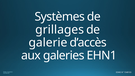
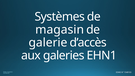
grillages: grillages -> magasin (60, 30)
